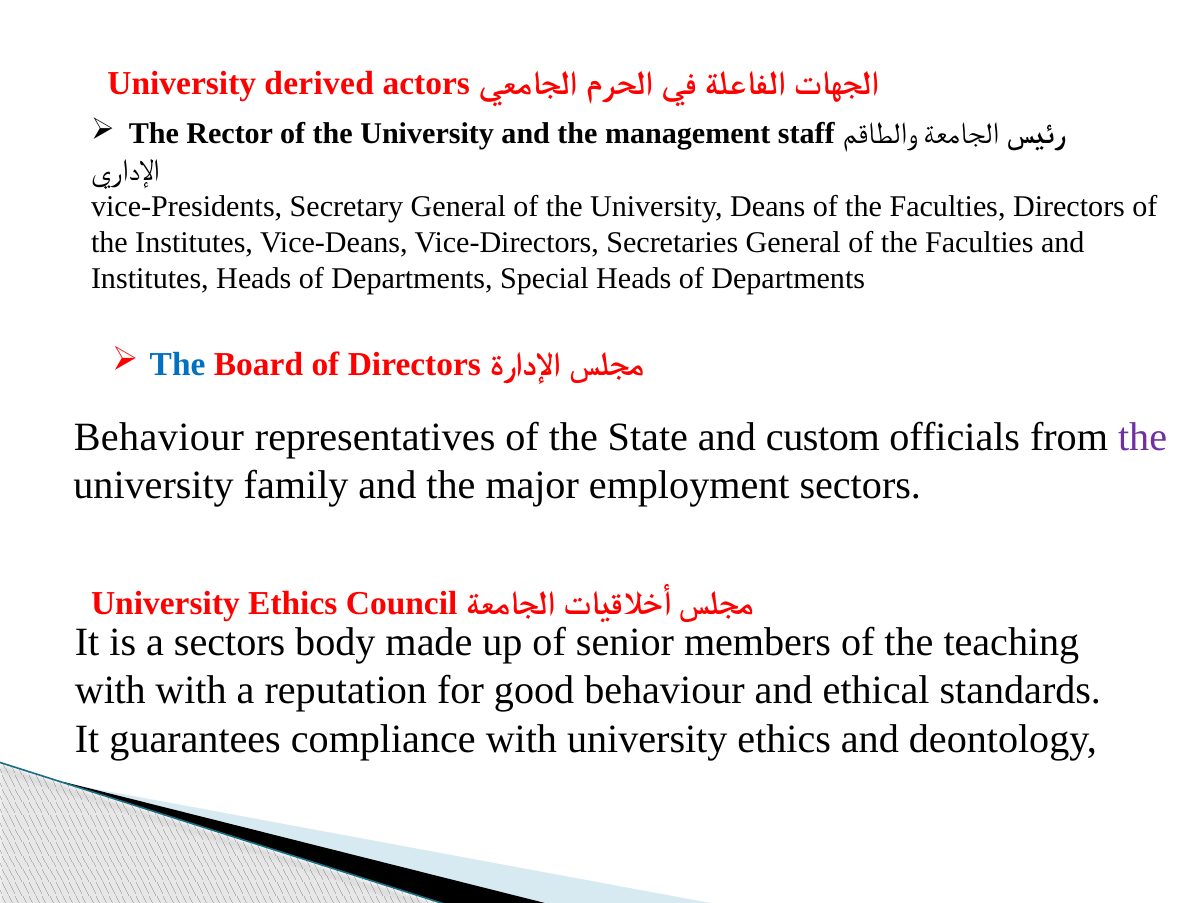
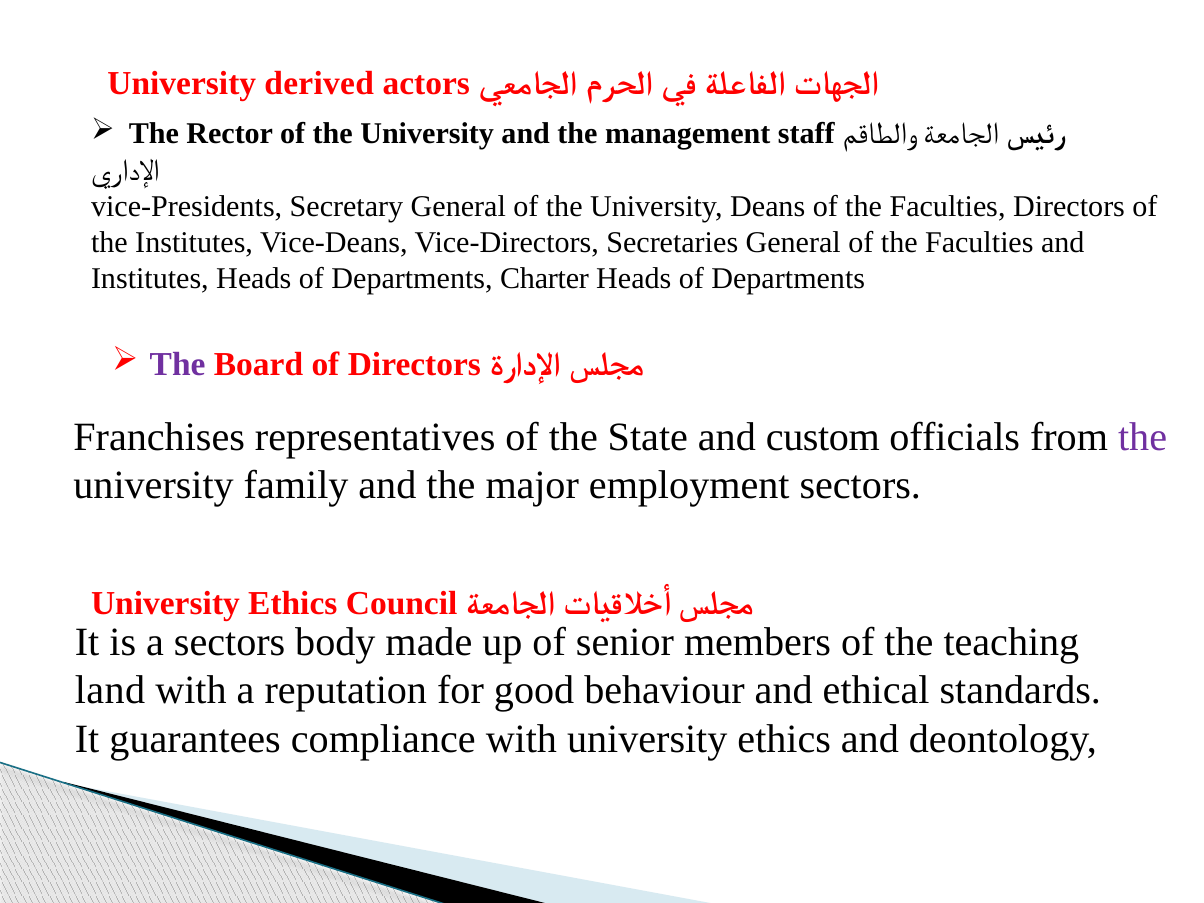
Special: Special -> Charter (545, 279)
The colour: blue -> purple (178, 365)
Behaviour: Behaviour -> Franchises (159, 437)
with: with -> land (110, 691)
